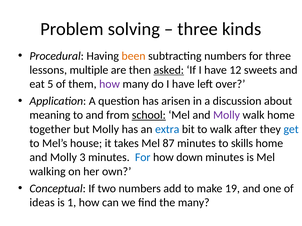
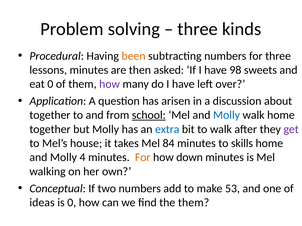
lessons multiple: multiple -> minutes (89, 70)
asked underline: present -> none (169, 70)
12: 12 -> 98 (235, 70)
eat 5: 5 -> 0 (50, 84)
meaning: meaning -> together (50, 115)
Molly colour: purple -> blue (227, 115)
get colour: blue -> purple (291, 129)
87: 87 -> 84 (169, 144)
3: 3 -> 4 (83, 158)
For colour: blue -> orange (143, 158)
19: 19 -> 53 (232, 189)
is 1: 1 -> 0 (72, 203)
the many: many -> them (194, 203)
